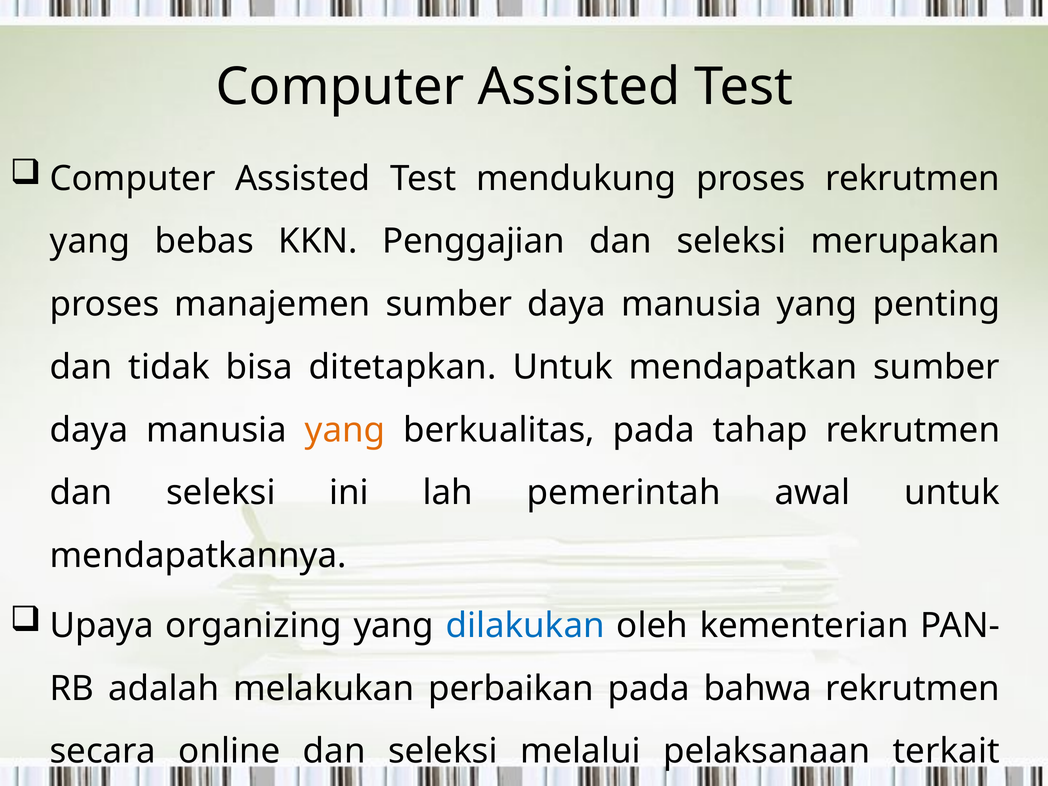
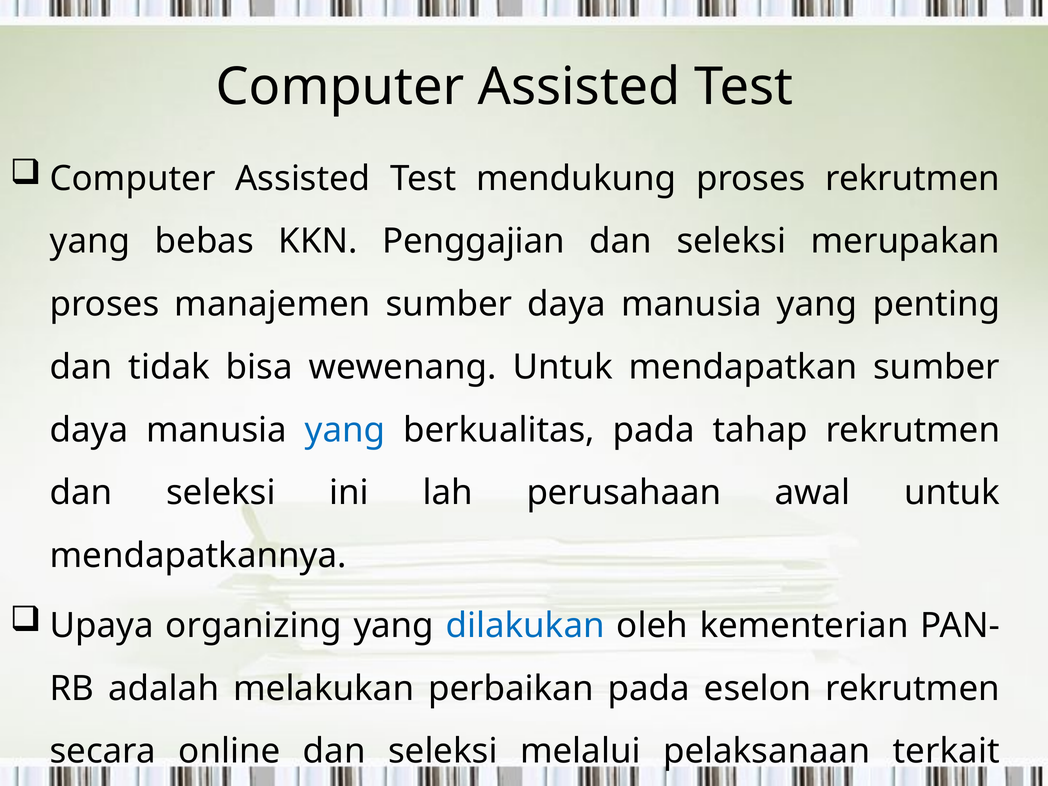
ditetapkan: ditetapkan -> wewenang (403, 367)
yang colour: orange -> blue (345, 430)
pemerintah: pemerintah -> perusahaan (624, 493)
bahwa: bahwa -> eselon (758, 689)
